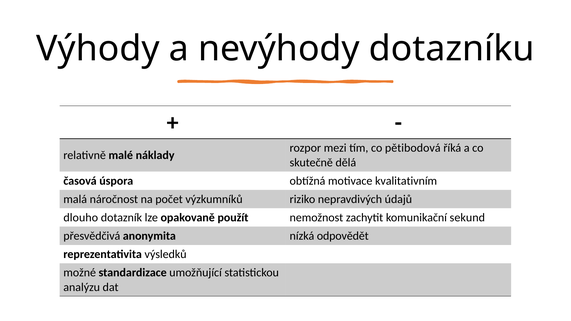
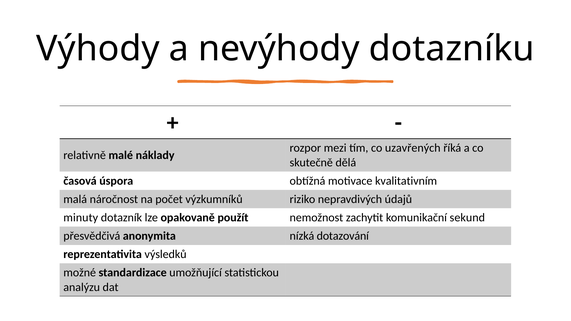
pětibodová: pětibodová -> uzavřených (413, 148)
dlouho: dlouho -> minuty (81, 218)
odpovědět: odpovědět -> dotazování (343, 236)
